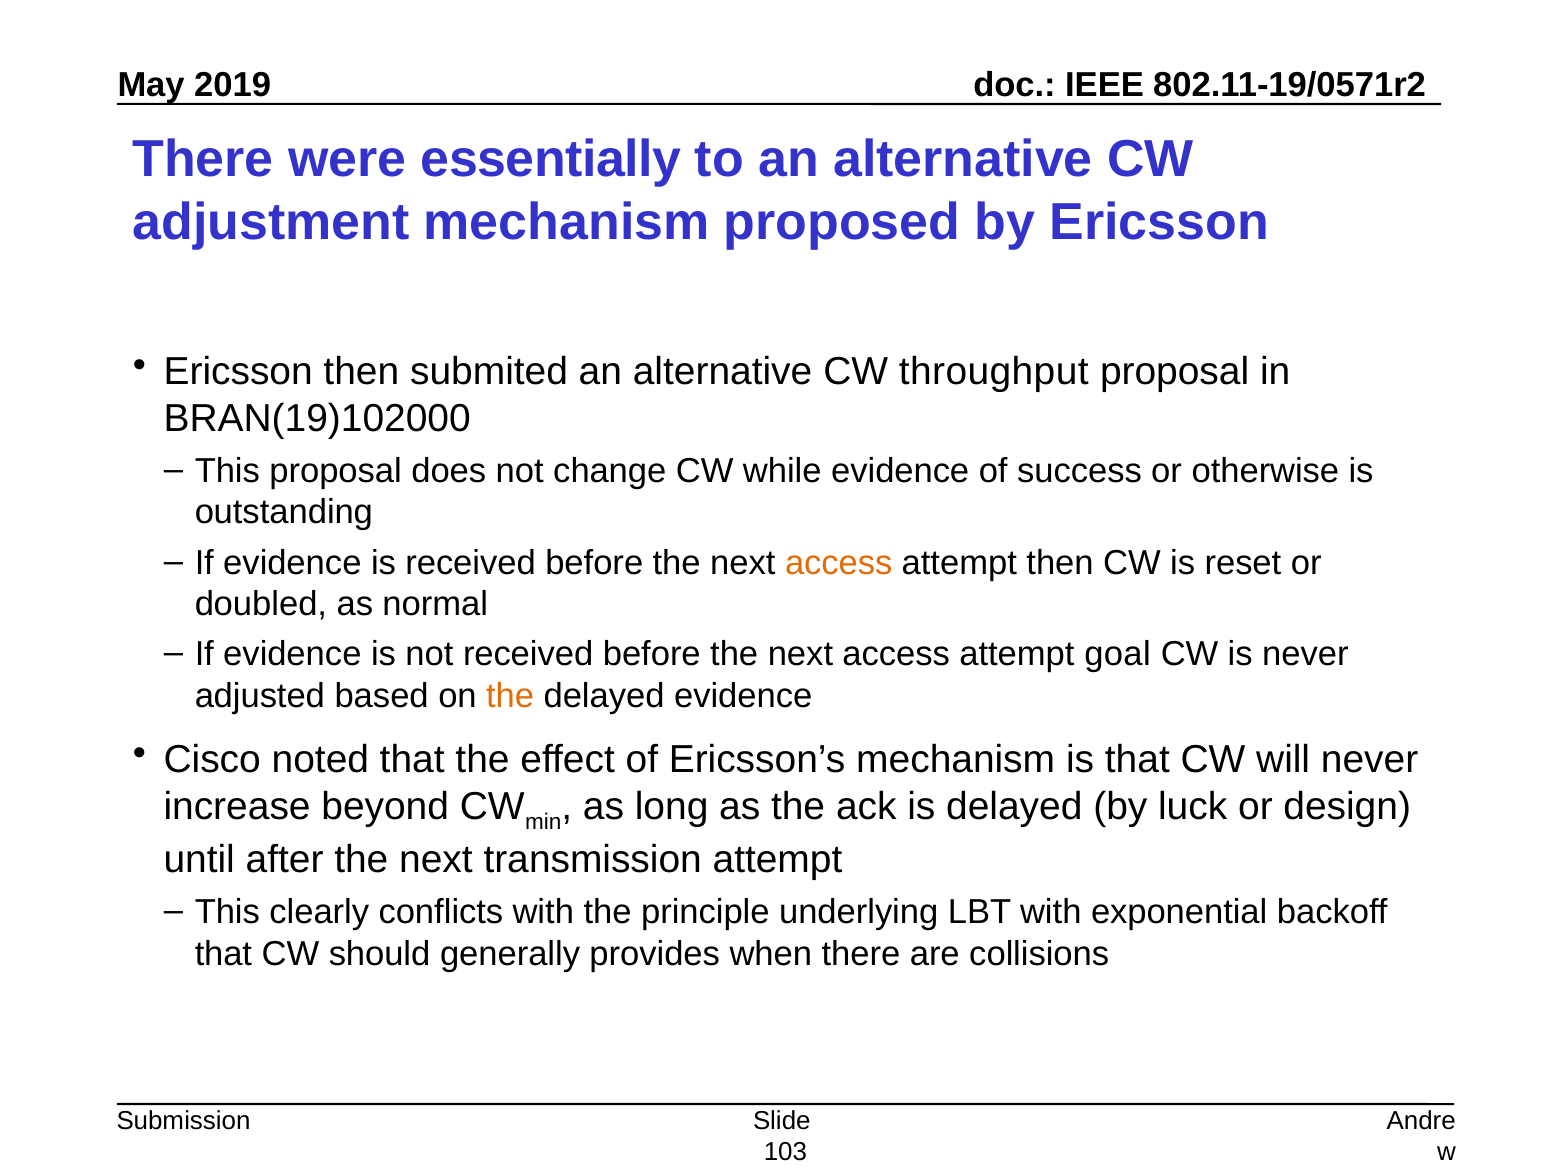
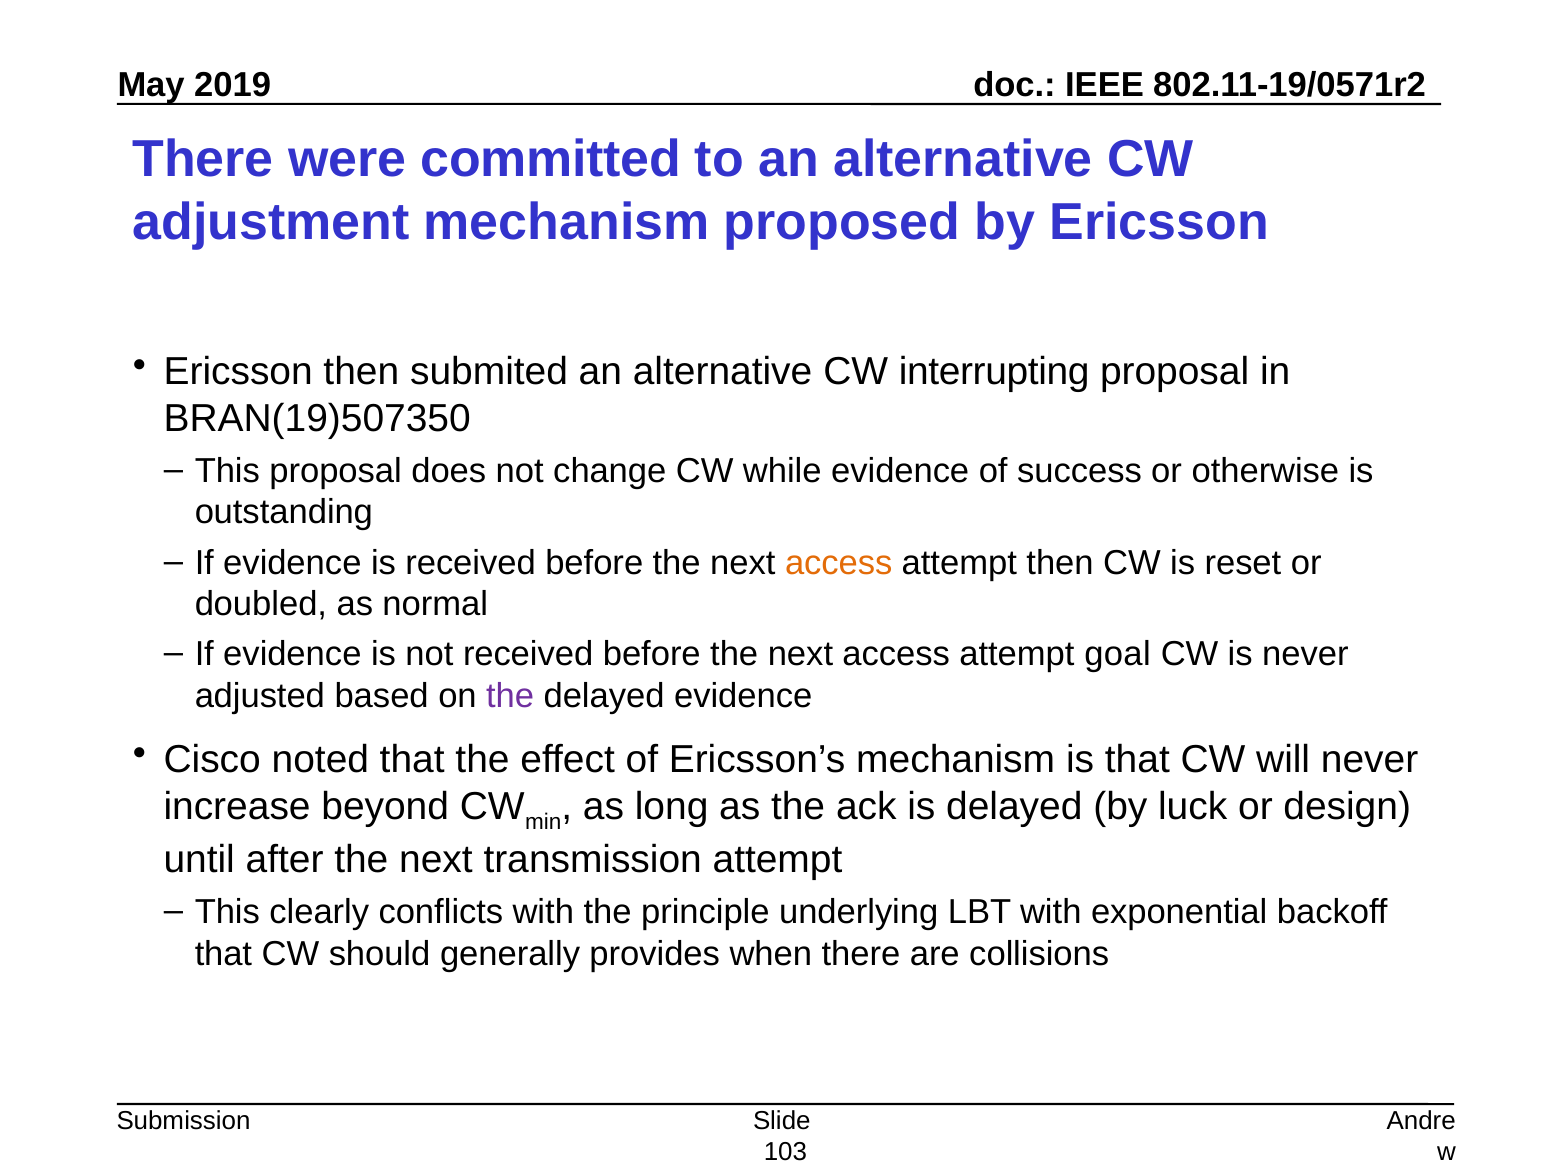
essentially: essentially -> committed (551, 160)
throughput: throughput -> interrupting (994, 371)
BRAN(19)102000: BRAN(19)102000 -> BRAN(19)507350 (317, 418)
the colour: orange -> purple (510, 696)
